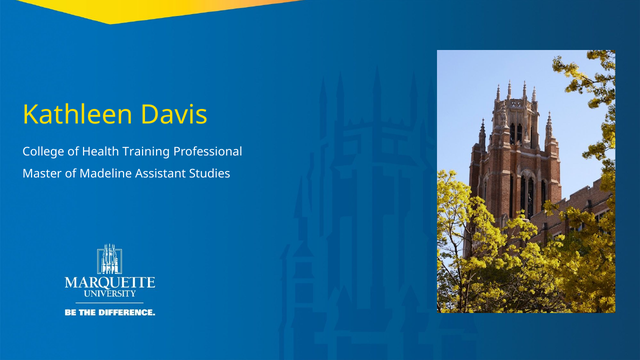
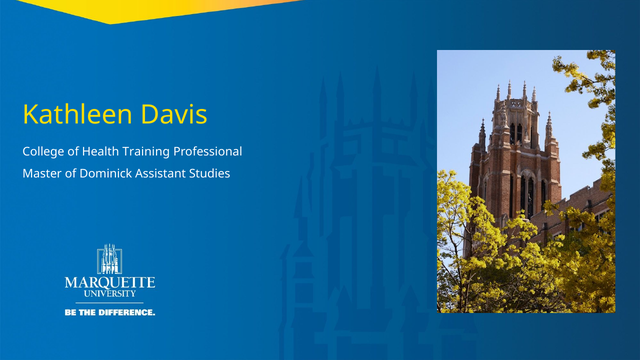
Madeline: Madeline -> Dominick (106, 174)
